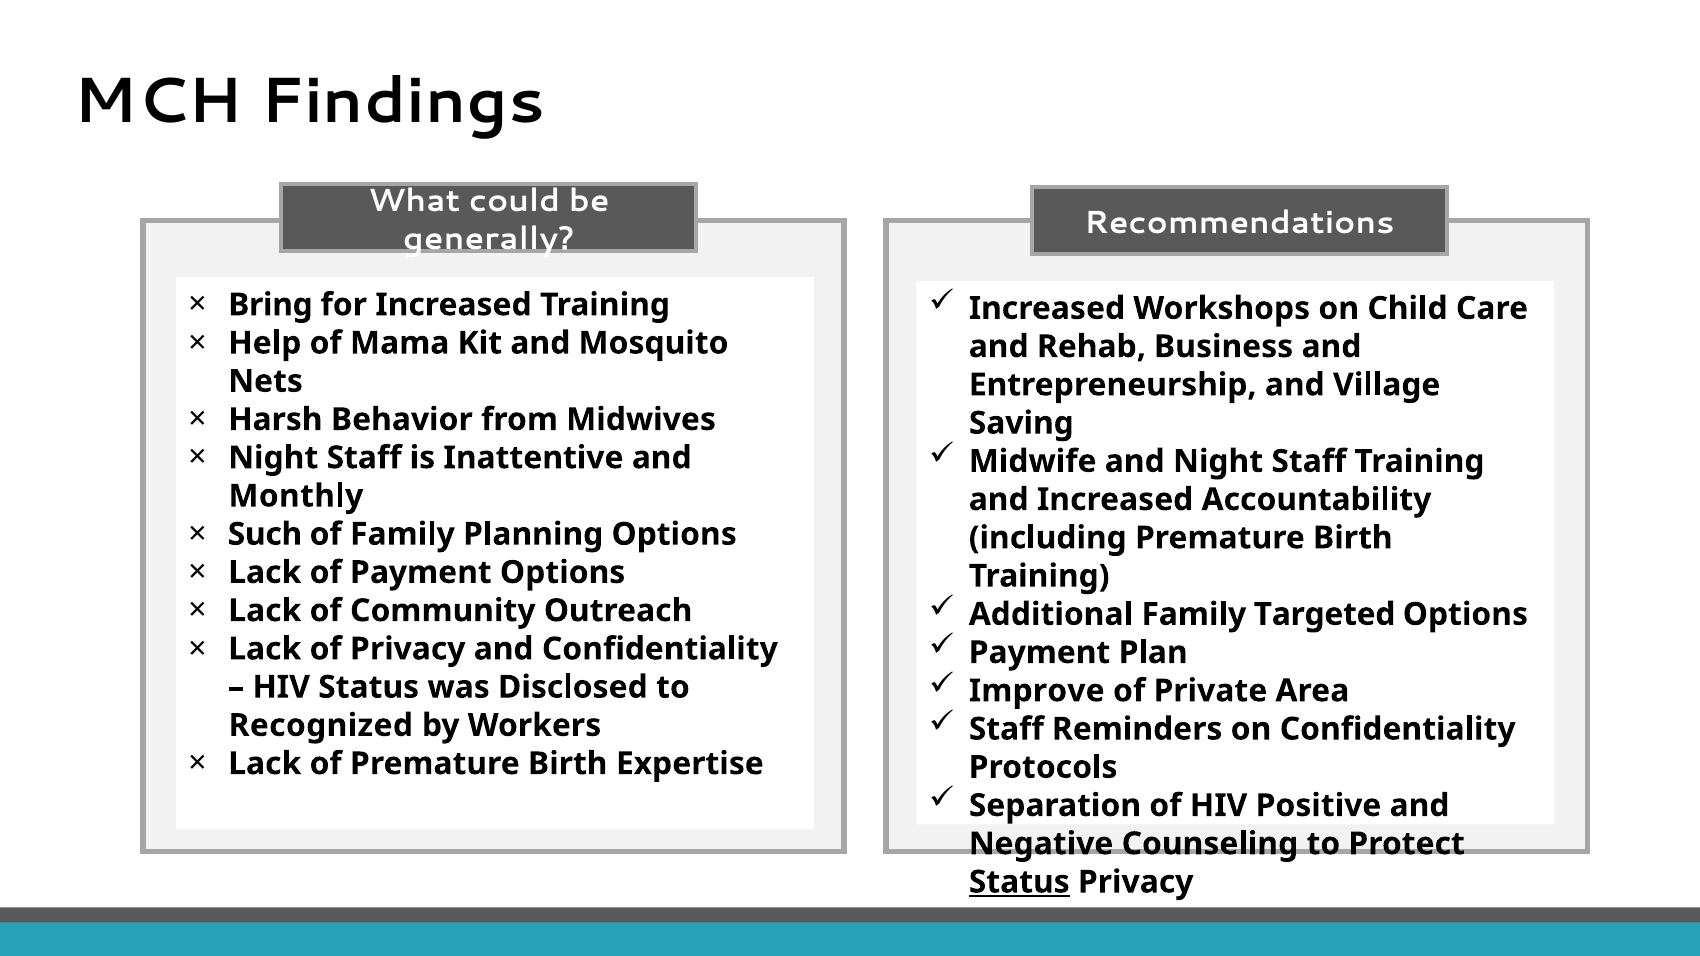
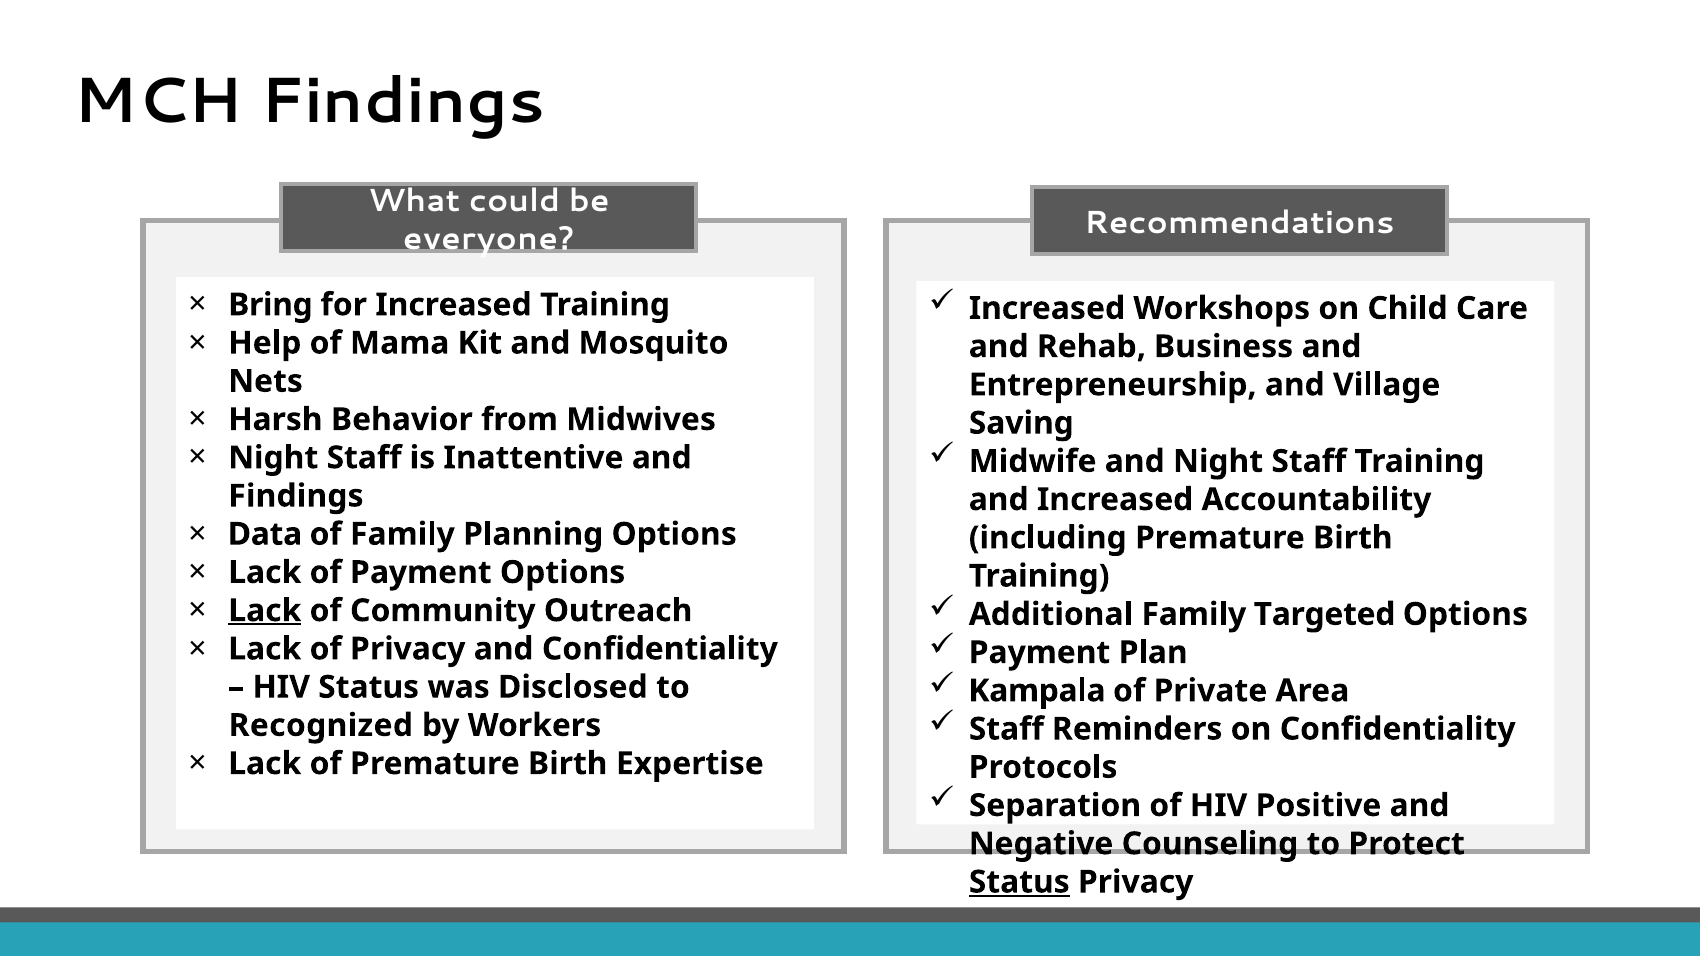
generally: generally -> everyone (489, 239)
Monthly: Monthly -> Findings (296, 496)
Such: Such -> Data (265, 534)
Lack underline: none -> present (265, 611)
Improve: Improve -> Kampala (1037, 691)
